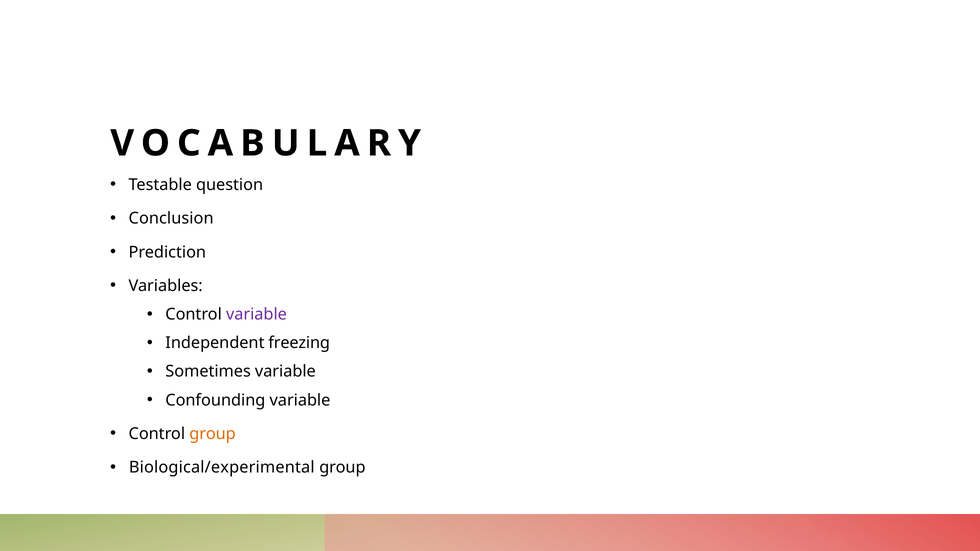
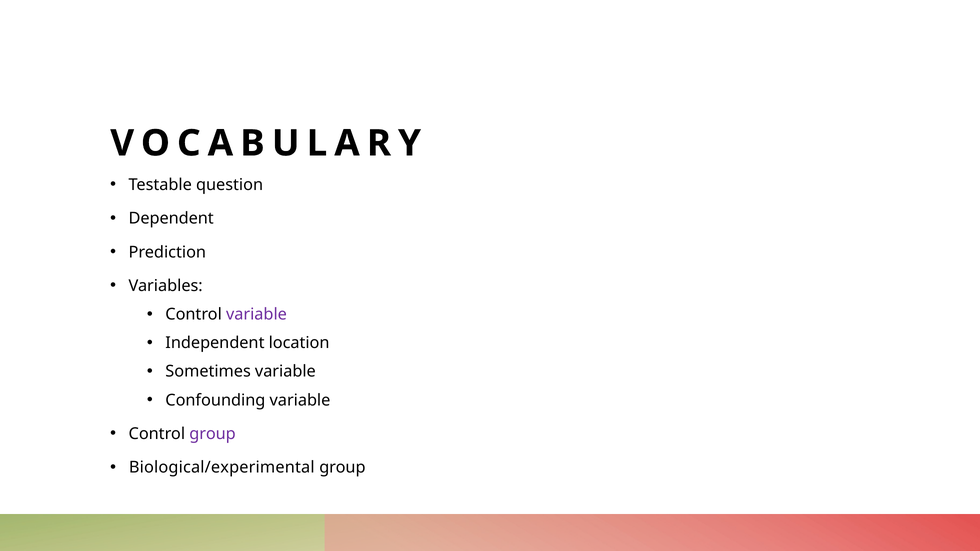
Conclusion: Conclusion -> Dependent (171, 219)
freezing: freezing -> location (299, 343)
group colour: orange -> purple (213, 434)
